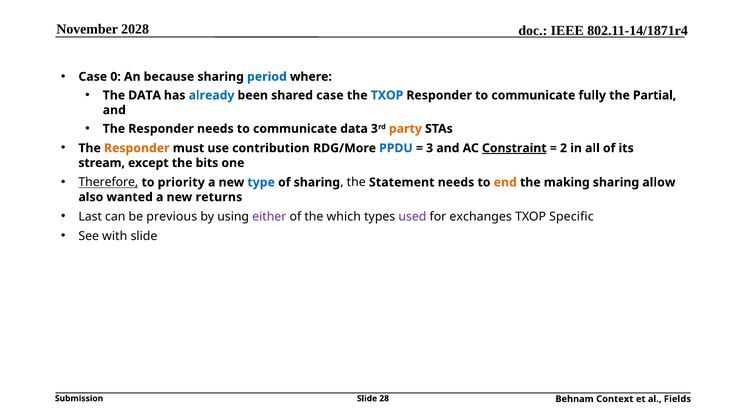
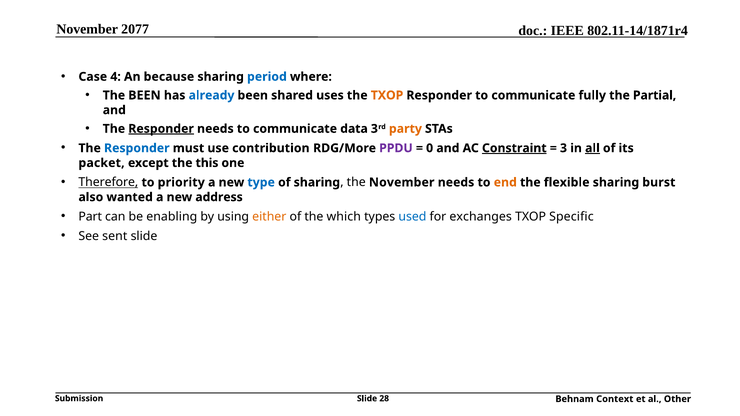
2028: 2028 -> 2077 (135, 29)
0: 0 -> 4 (116, 77)
The DATA: DATA -> BEEN (144, 95)
shared case: case -> uses (330, 95)
TXOP colour: blue -> orange (387, 95)
Responder underline: none -> present (161, 129)
Responder colour: orange -> blue (137, 148)
PPDU colour: blue -> purple (396, 148)
3: 3 -> 0 (430, 148)
2: 2 -> 3 (564, 148)
all underline: none -> present (592, 148)
stream: stream -> packet (102, 163)
bits: bits -> this (207, 163)
the Statement: Statement -> November (402, 182)
making: making -> flexible (567, 182)
allow: allow -> burst (659, 182)
returns: returns -> address (219, 197)
Last: Last -> Part (90, 217)
previous: previous -> enabling (172, 217)
either colour: purple -> orange (269, 217)
used colour: purple -> blue (412, 217)
with: with -> sent (115, 236)
Fields: Fields -> Other (677, 399)
